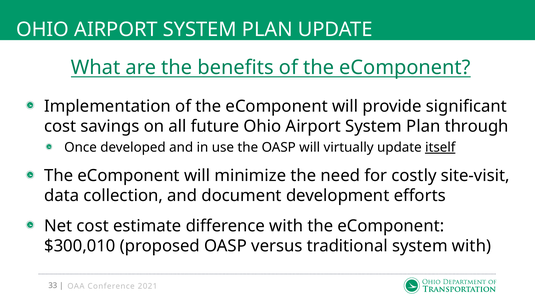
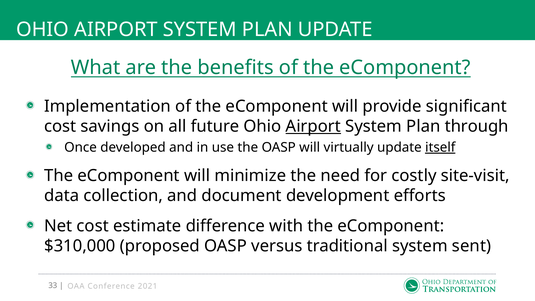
Airport underline: none -> present (313, 126)
$300,010: $300,010 -> $310,000 (80, 246)
system with: with -> sent (472, 246)
